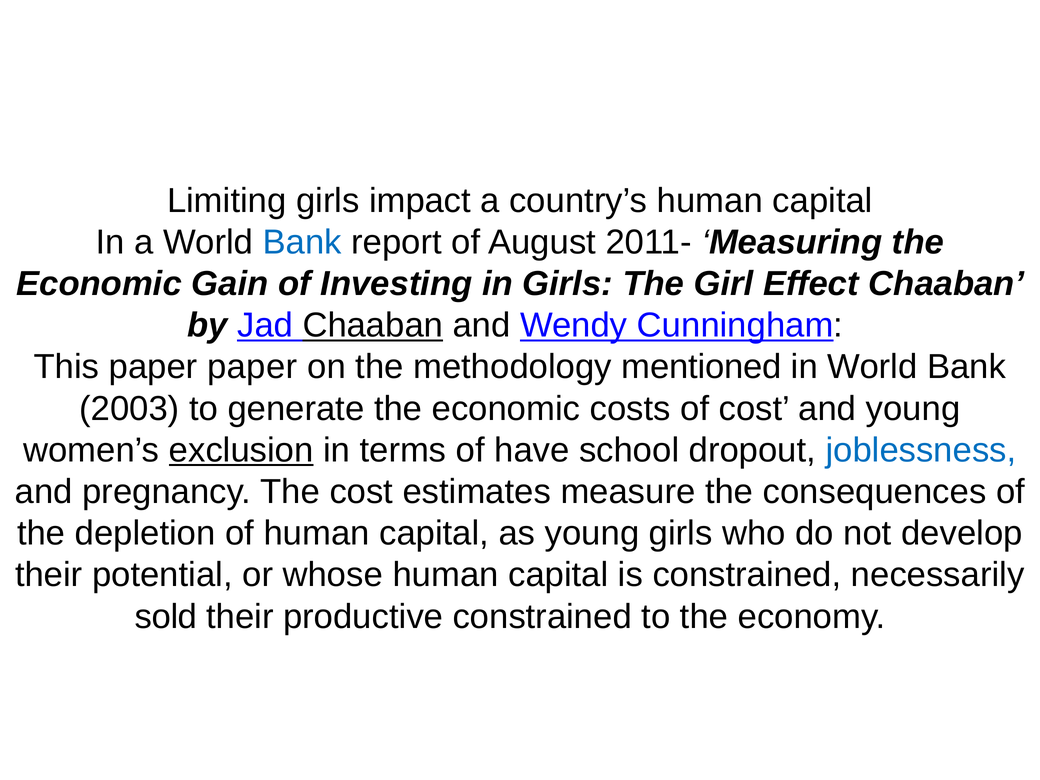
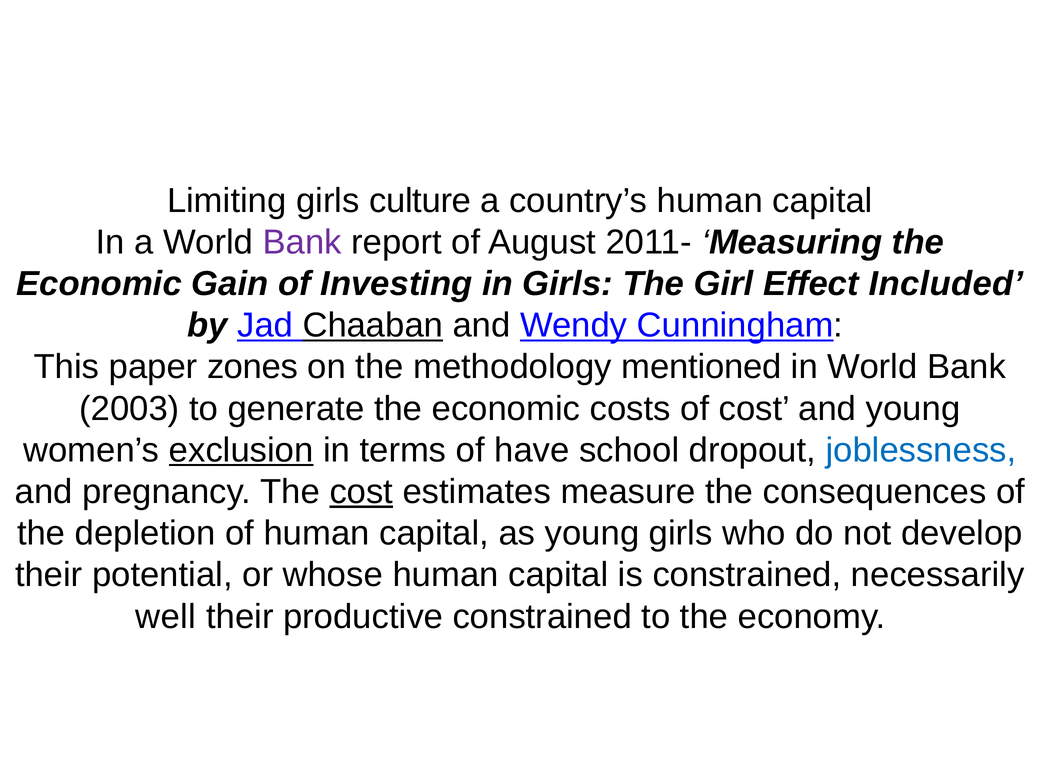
impact: impact -> culture (420, 201)
Bank colour: blue -> purple (302, 242)
Effect Chaaban: Chaaban -> Included (946, 284)
paper paper: paper -> zones (253, 367)
cost underline: none -> present (361, 492)
sold: sold -> well (166, 617)
